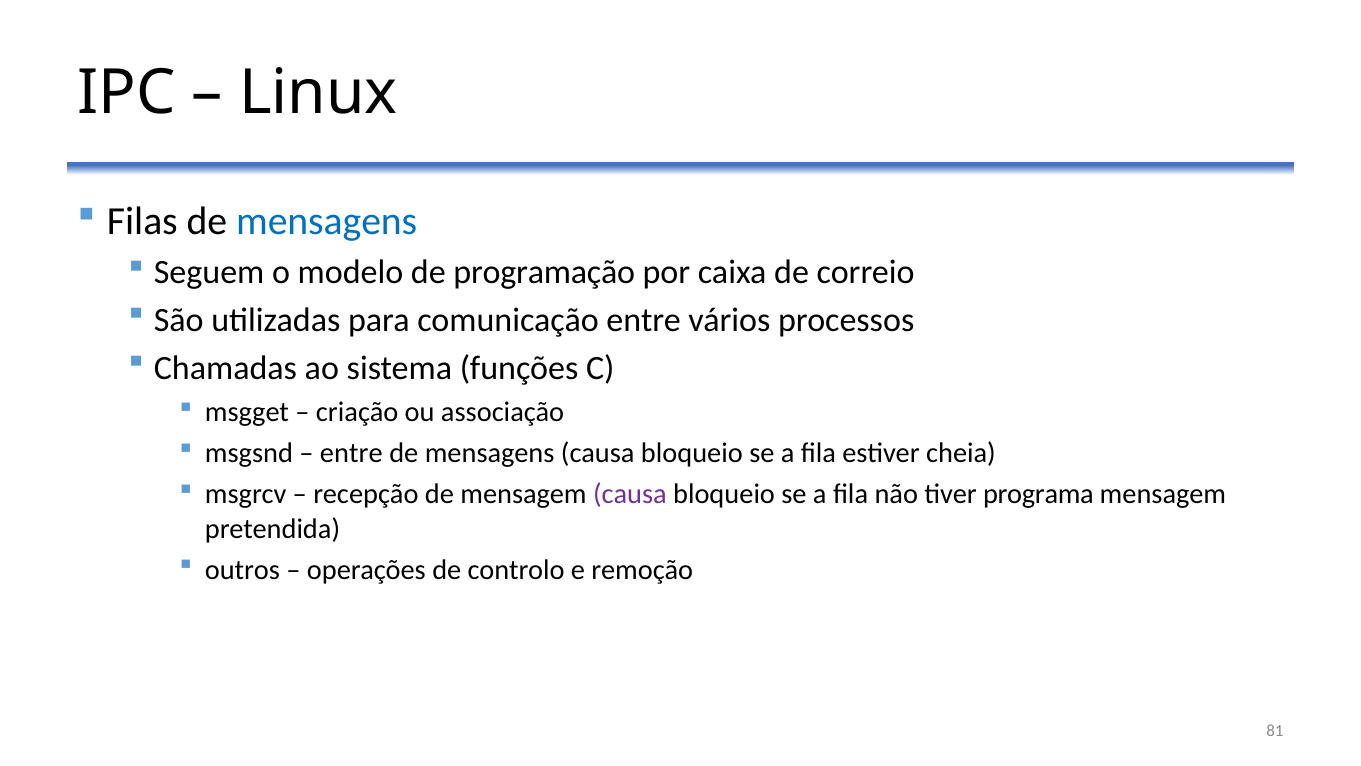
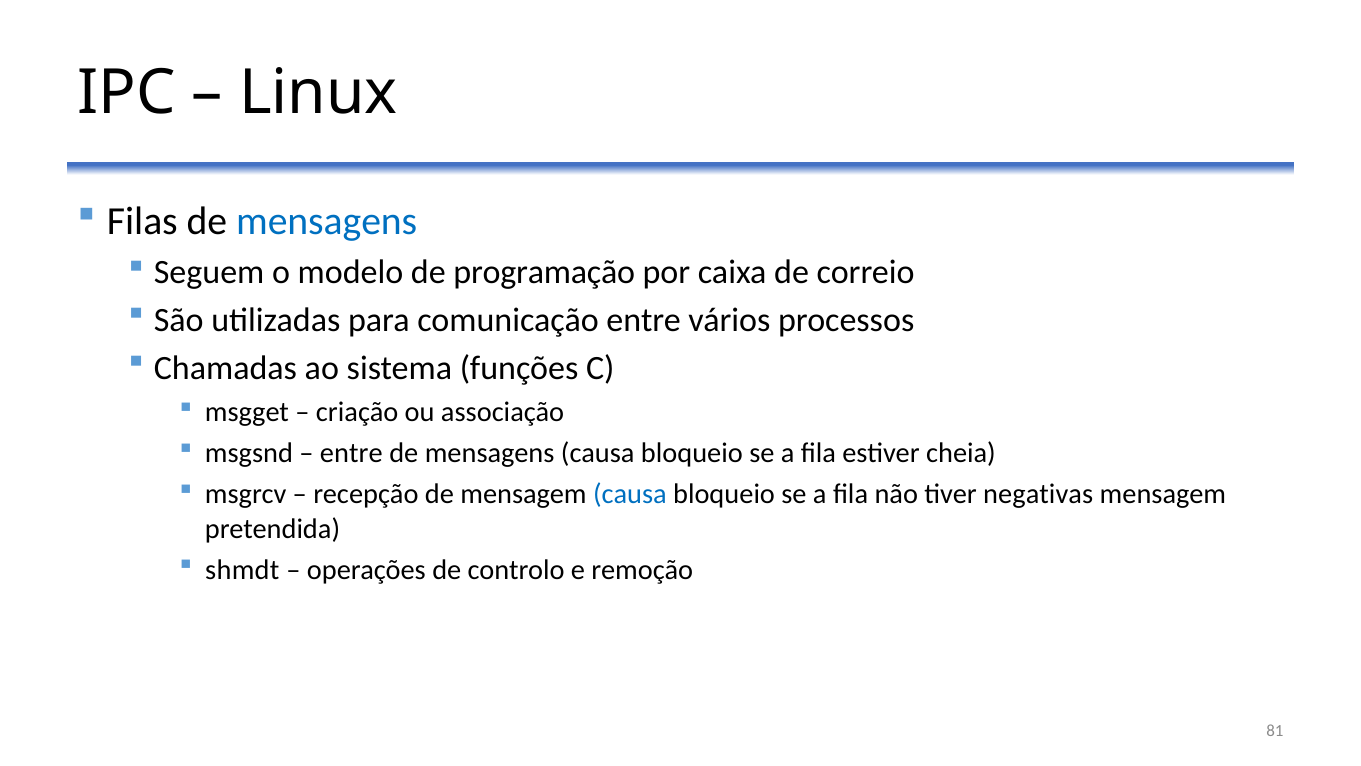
causa colour: purple -> blue (630, 494)
programa: programa -> negativas (1038, 494)
outros: outros -> shmdt (242, 569)
